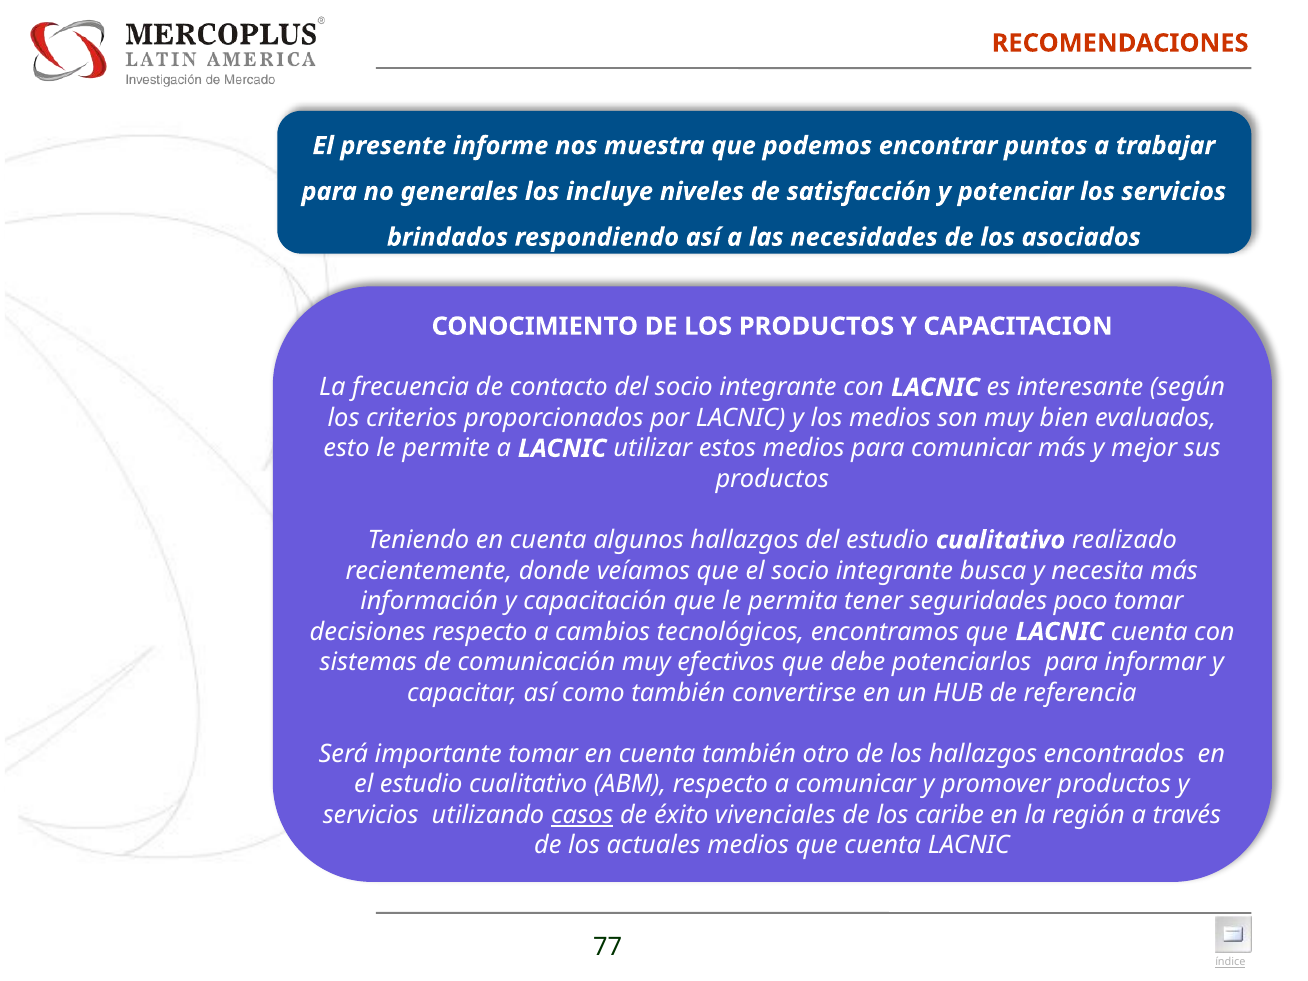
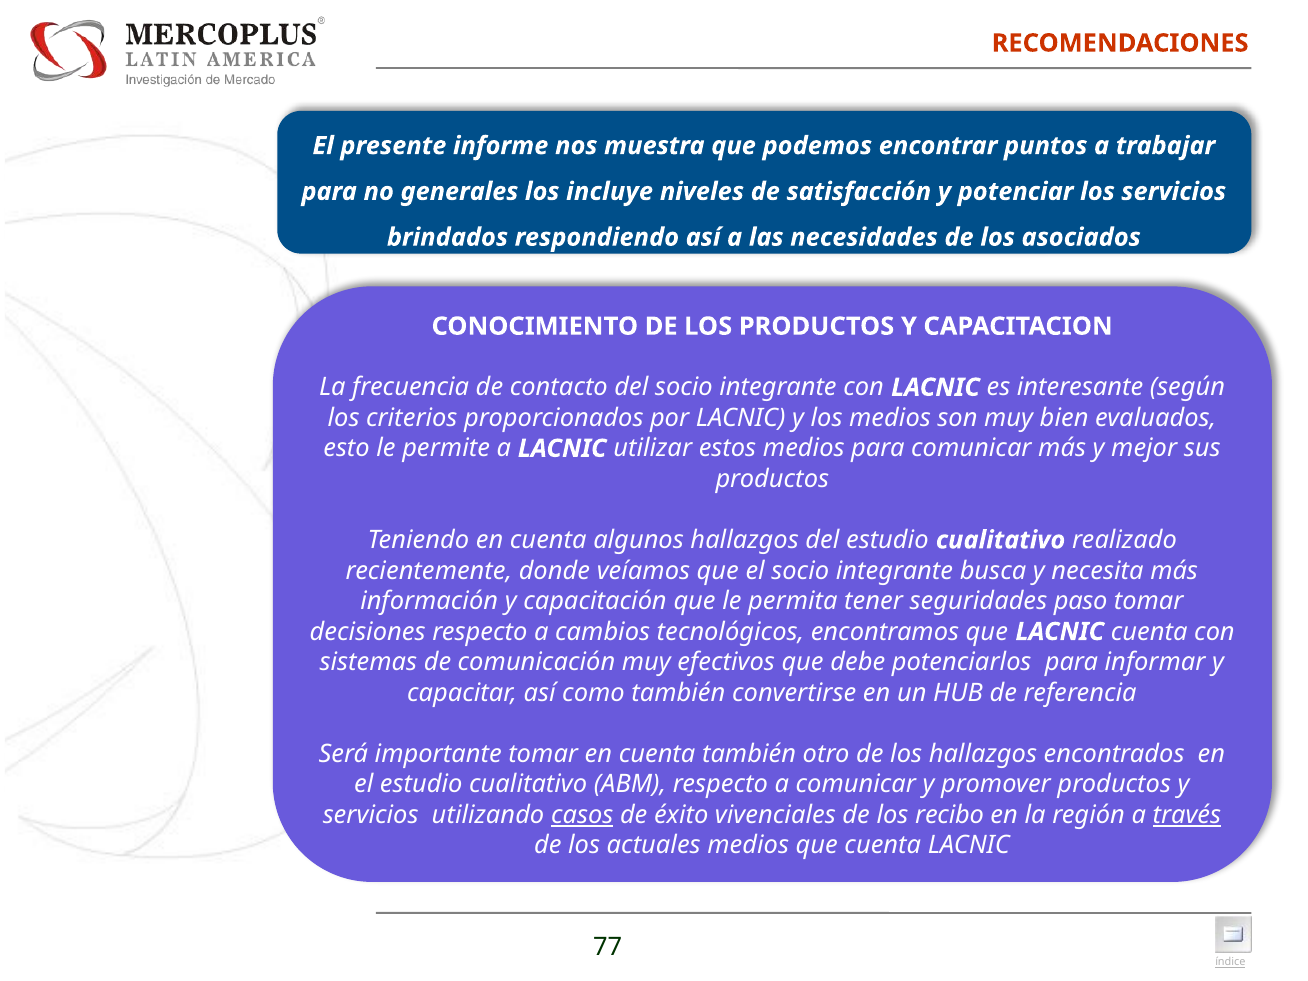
poco: poco -> paso (1081, 601)
caribe: caribe -> recibo (950, 815)
través underline: none -> present (1187, 815)
